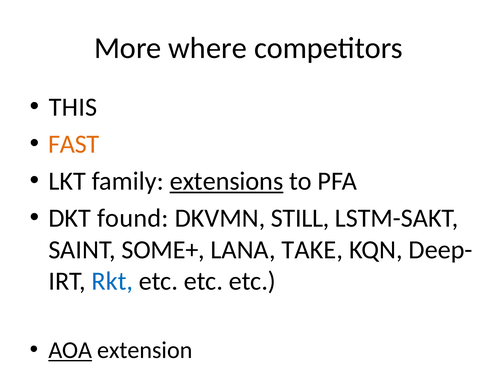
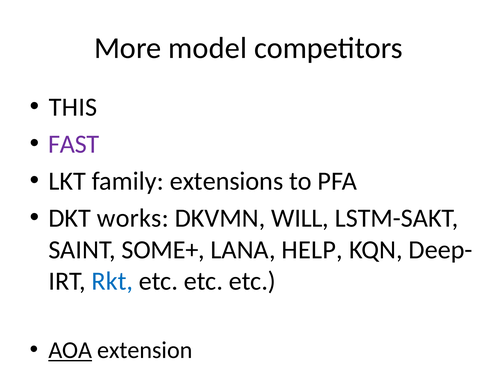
where: where -> model (208, 48)
FAST colour: orange -> purple (74, 144)
extensions underline: present -> none (226, 181)
found: found -> works (133, 218)
STILL: STILL -> WILL (300, 218)
TAKE: TAKE -> HELP (312, 250)
